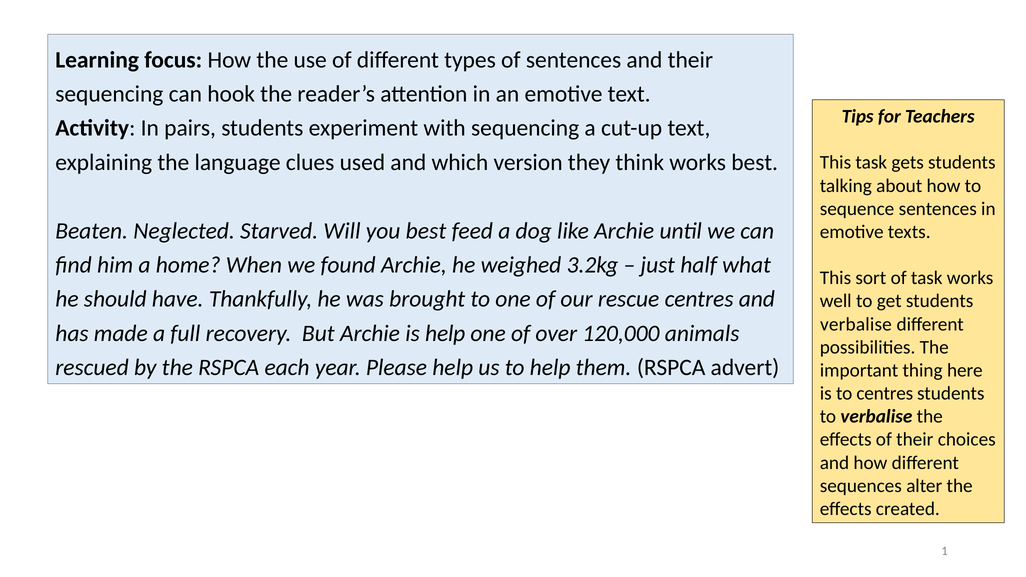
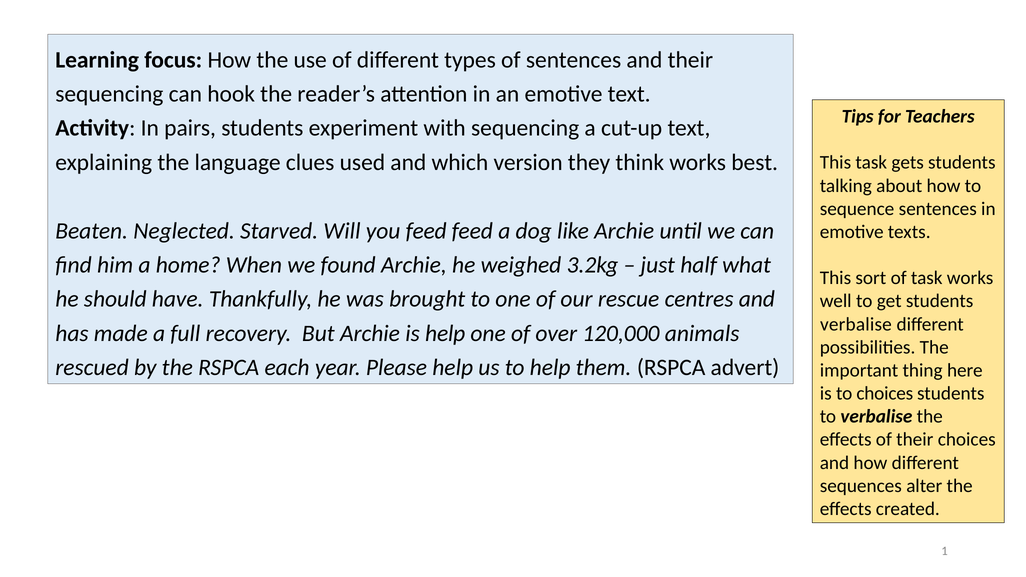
you best: best -> feed (426, 231)
to centres: centres -> choices (885, 394)
